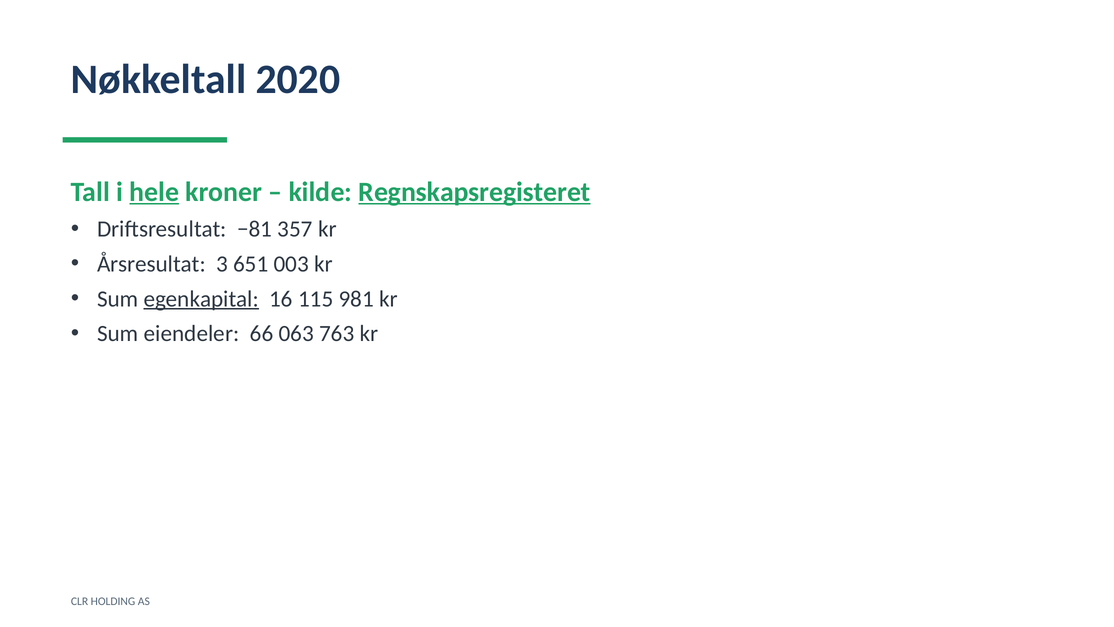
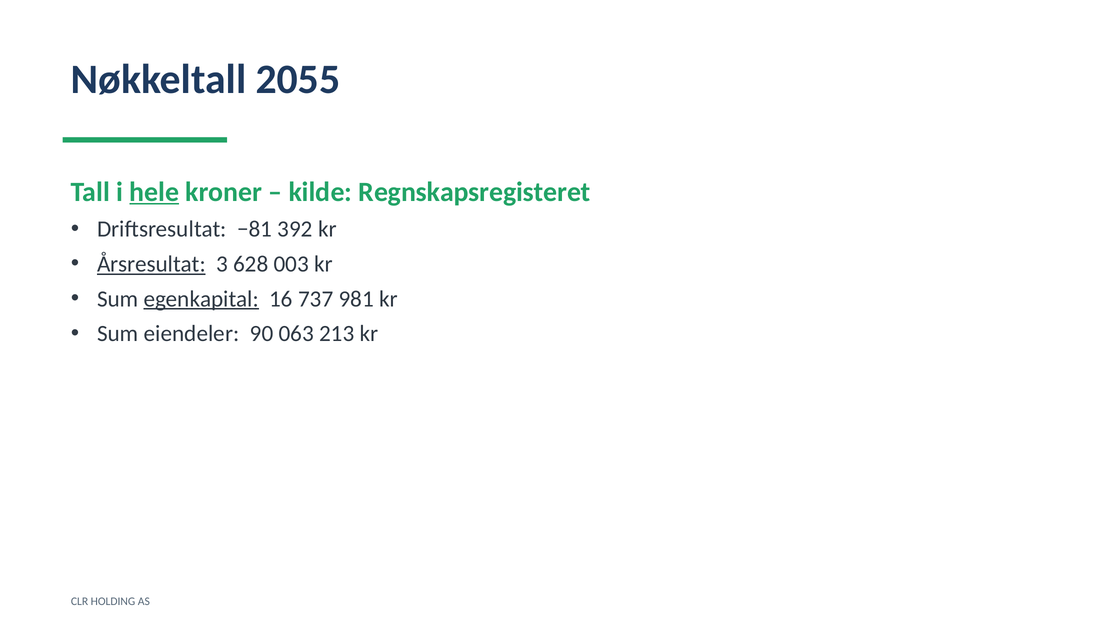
2020: 2020 -> 2055 (298, 80)
Regnskapsregisteret underline: present -> none (475, 192)
357: 357 -> 392 (295, 229)
Årsresultat underline: none -> present (151, 264)
651: 651 -> 628 (251, 264)
115: 115 -> 737 (316, 299)
66: 66 -> 90 (262, 334)
763: 763 -> 213 (337, 334)
